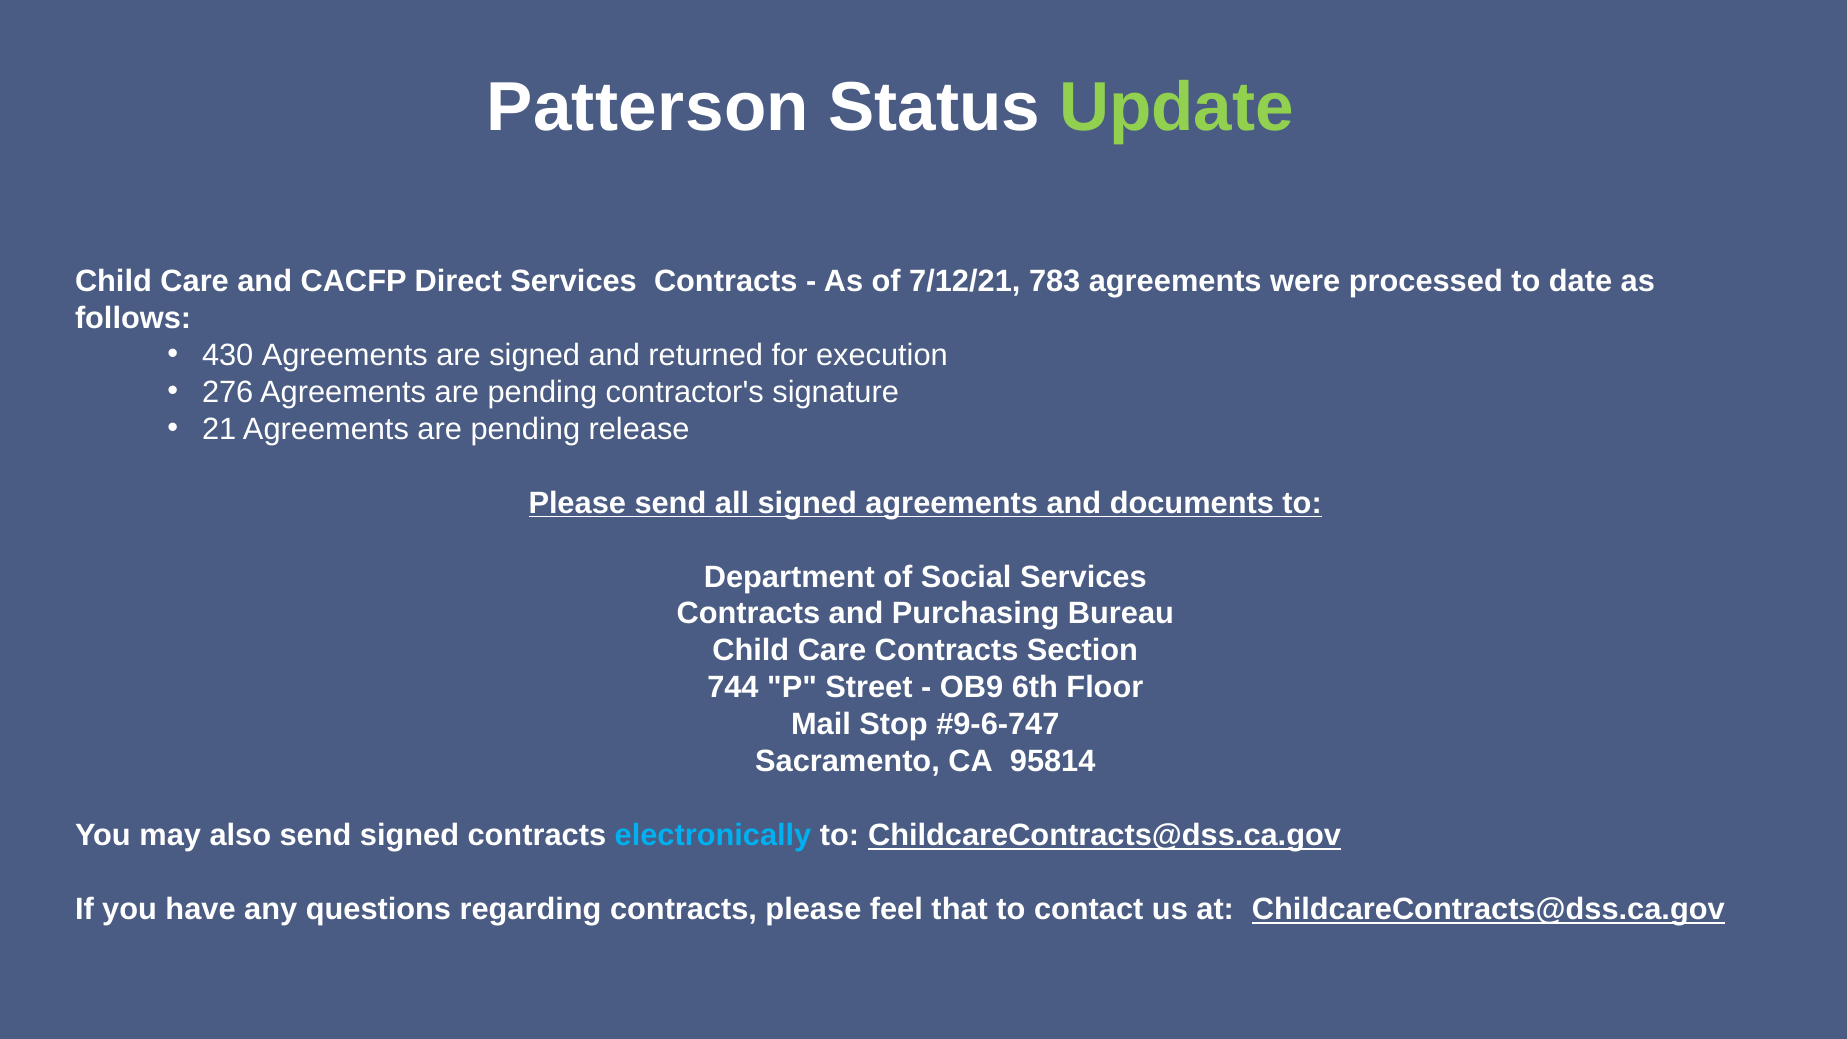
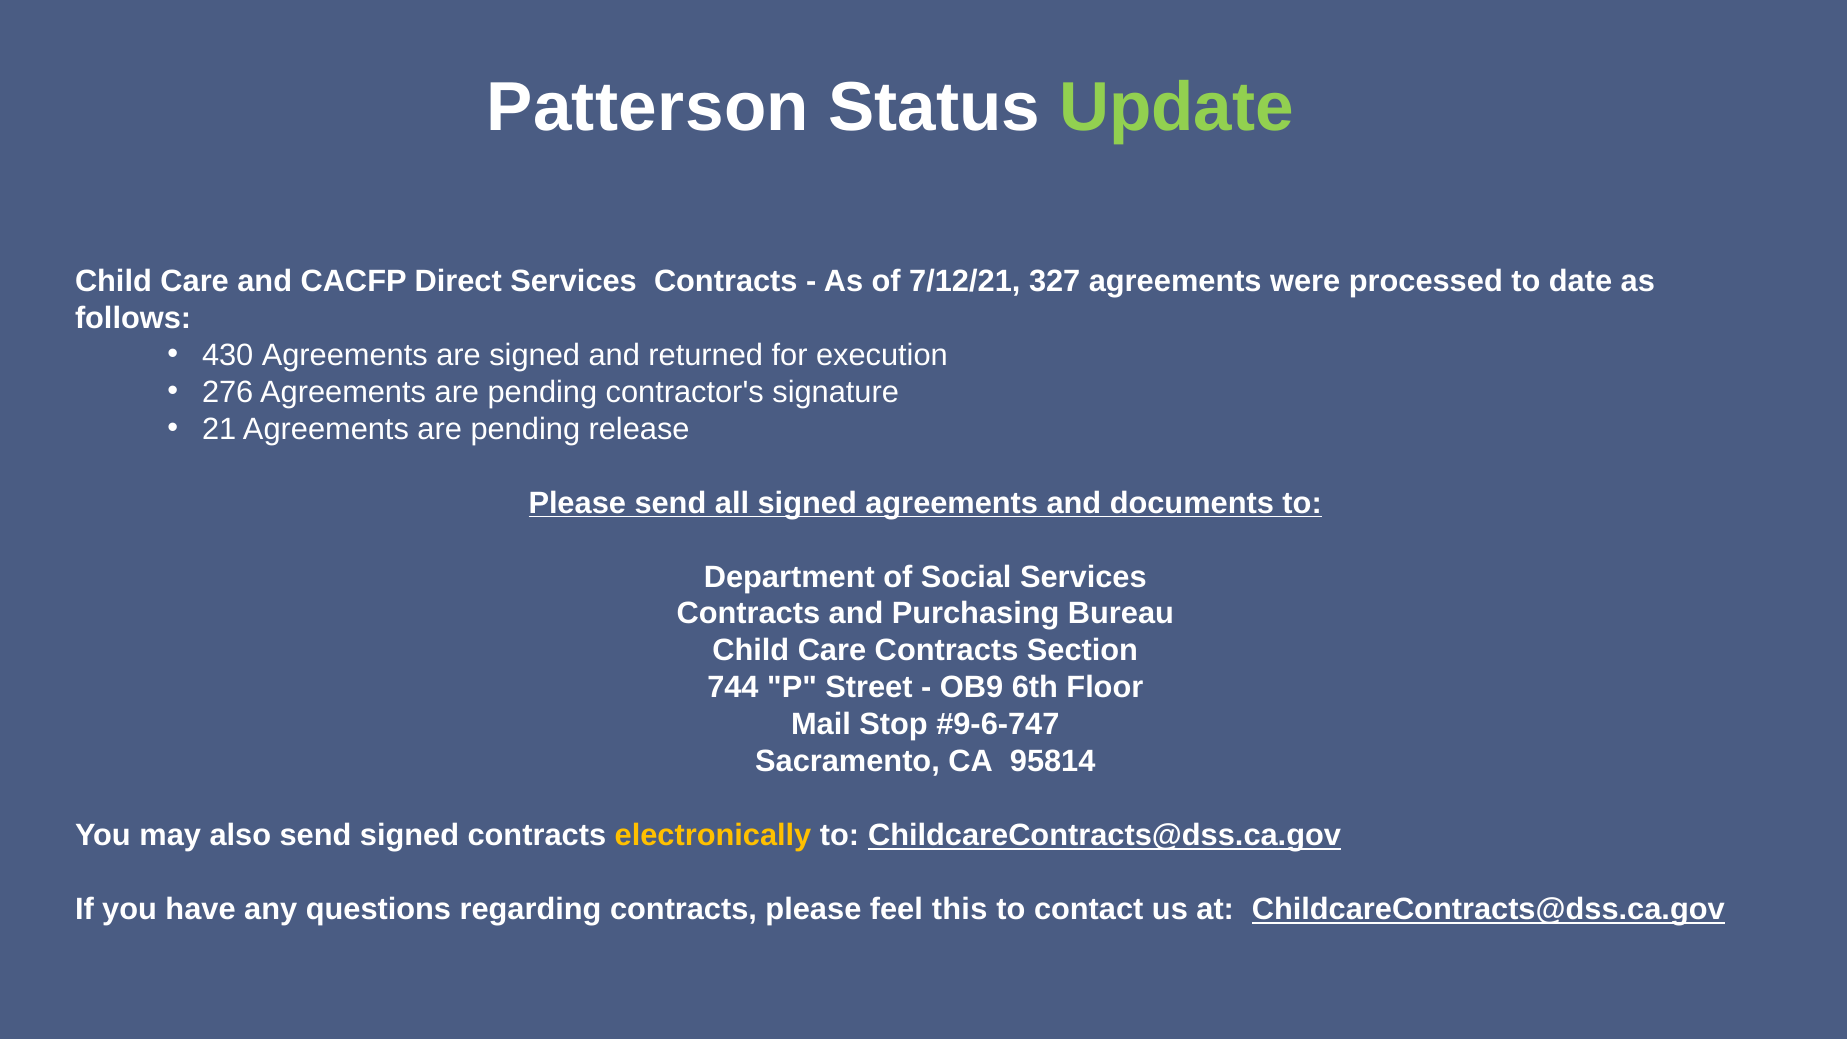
783: 783 -> 327 (1055, 281)
electronically colour: light blue -> yellow (713, 835)
that: that -> this (960, 909)
